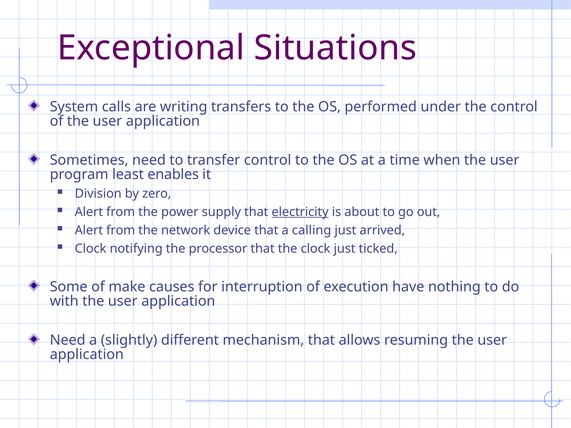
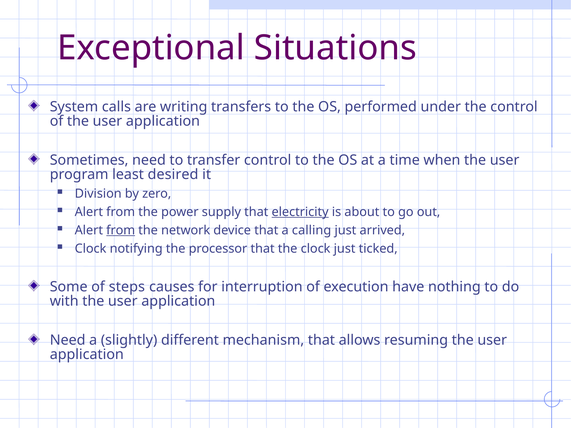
enables: enables -> desired (173, 175)
from underline: none -> present (121, 230)
make: make -> steps (127, 287)
